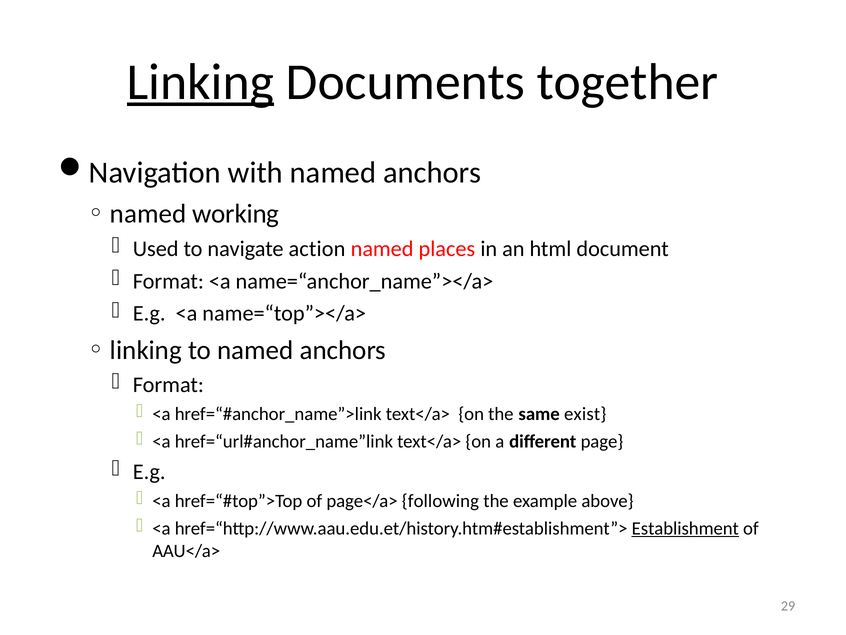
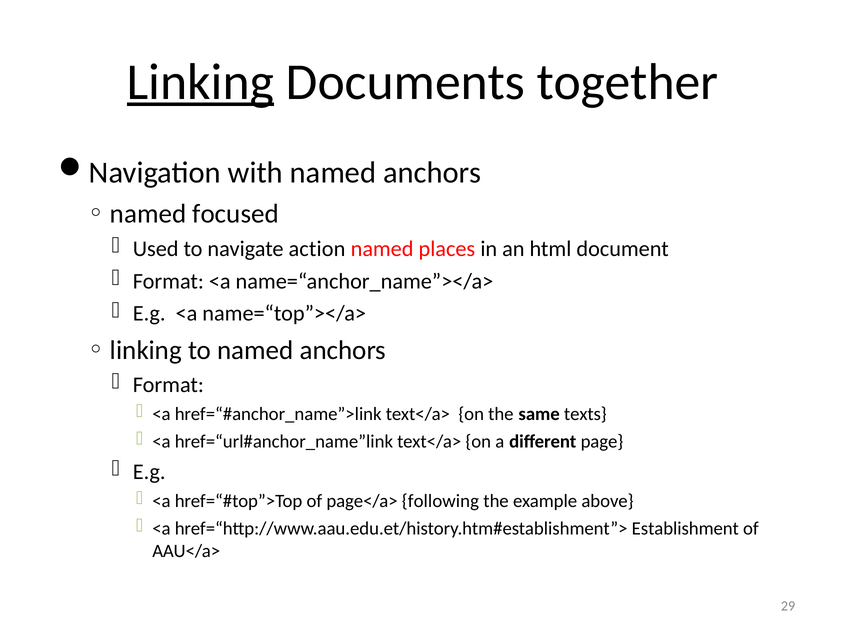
working: working -> focused (236, 214)
exist: exist -> texts (585, 414)
Establishment underline: present -> none (685, 528)
